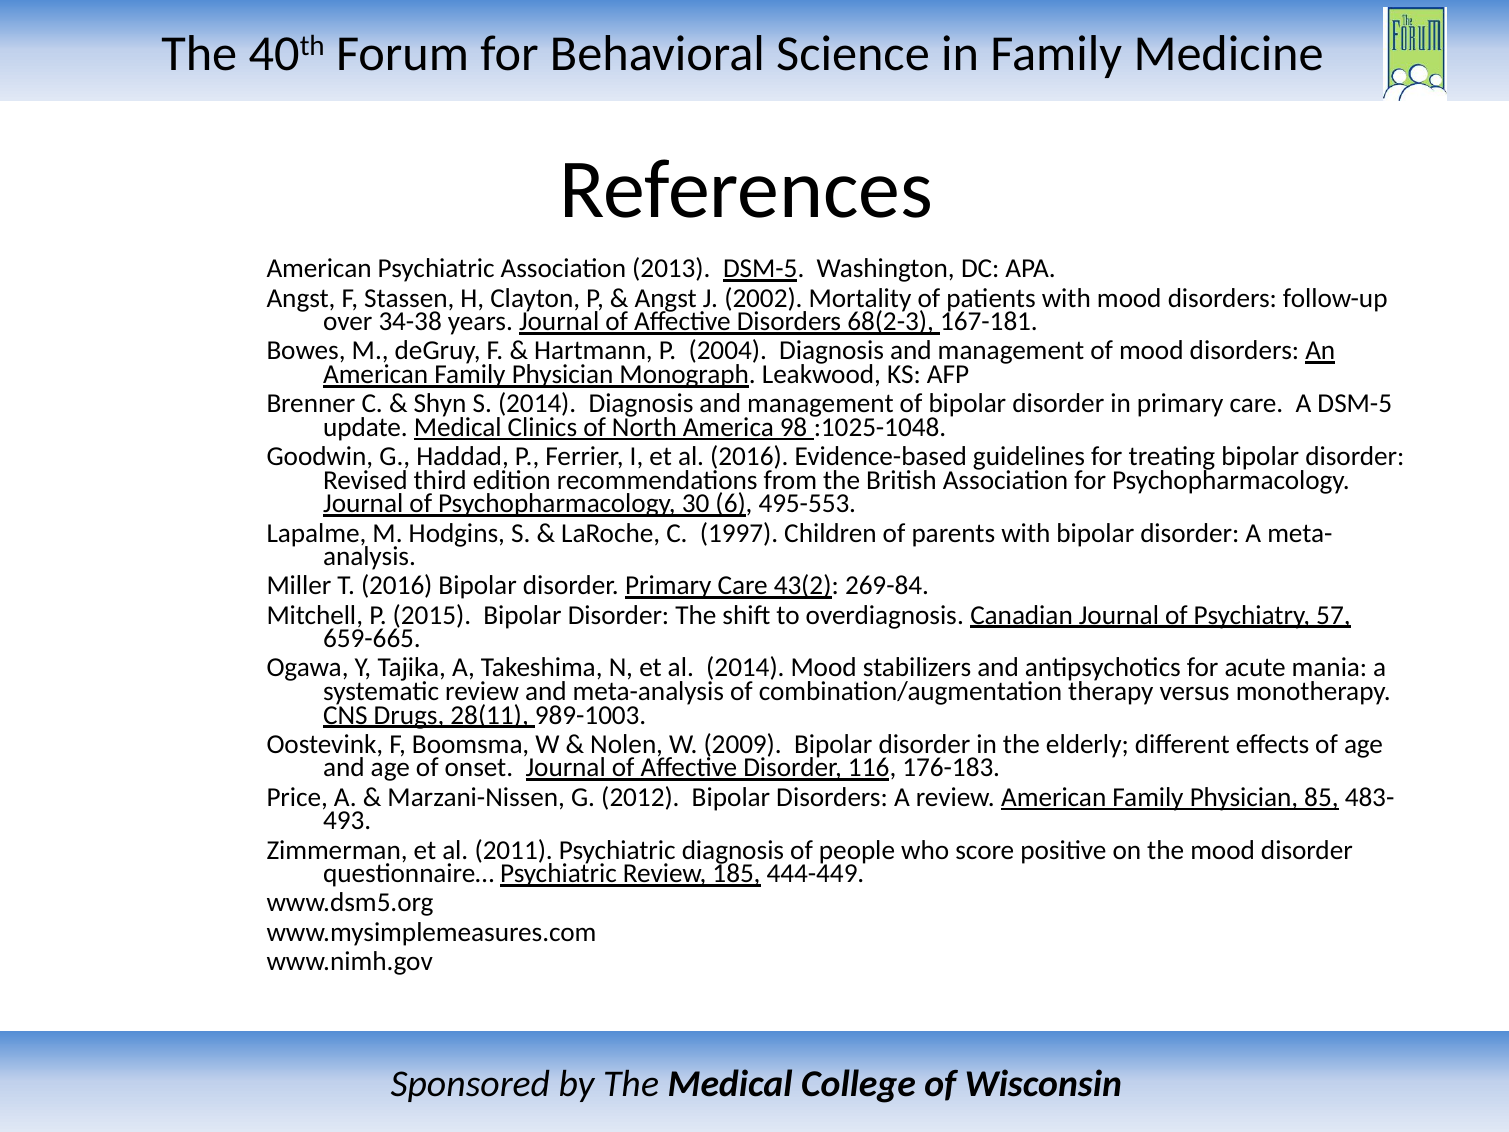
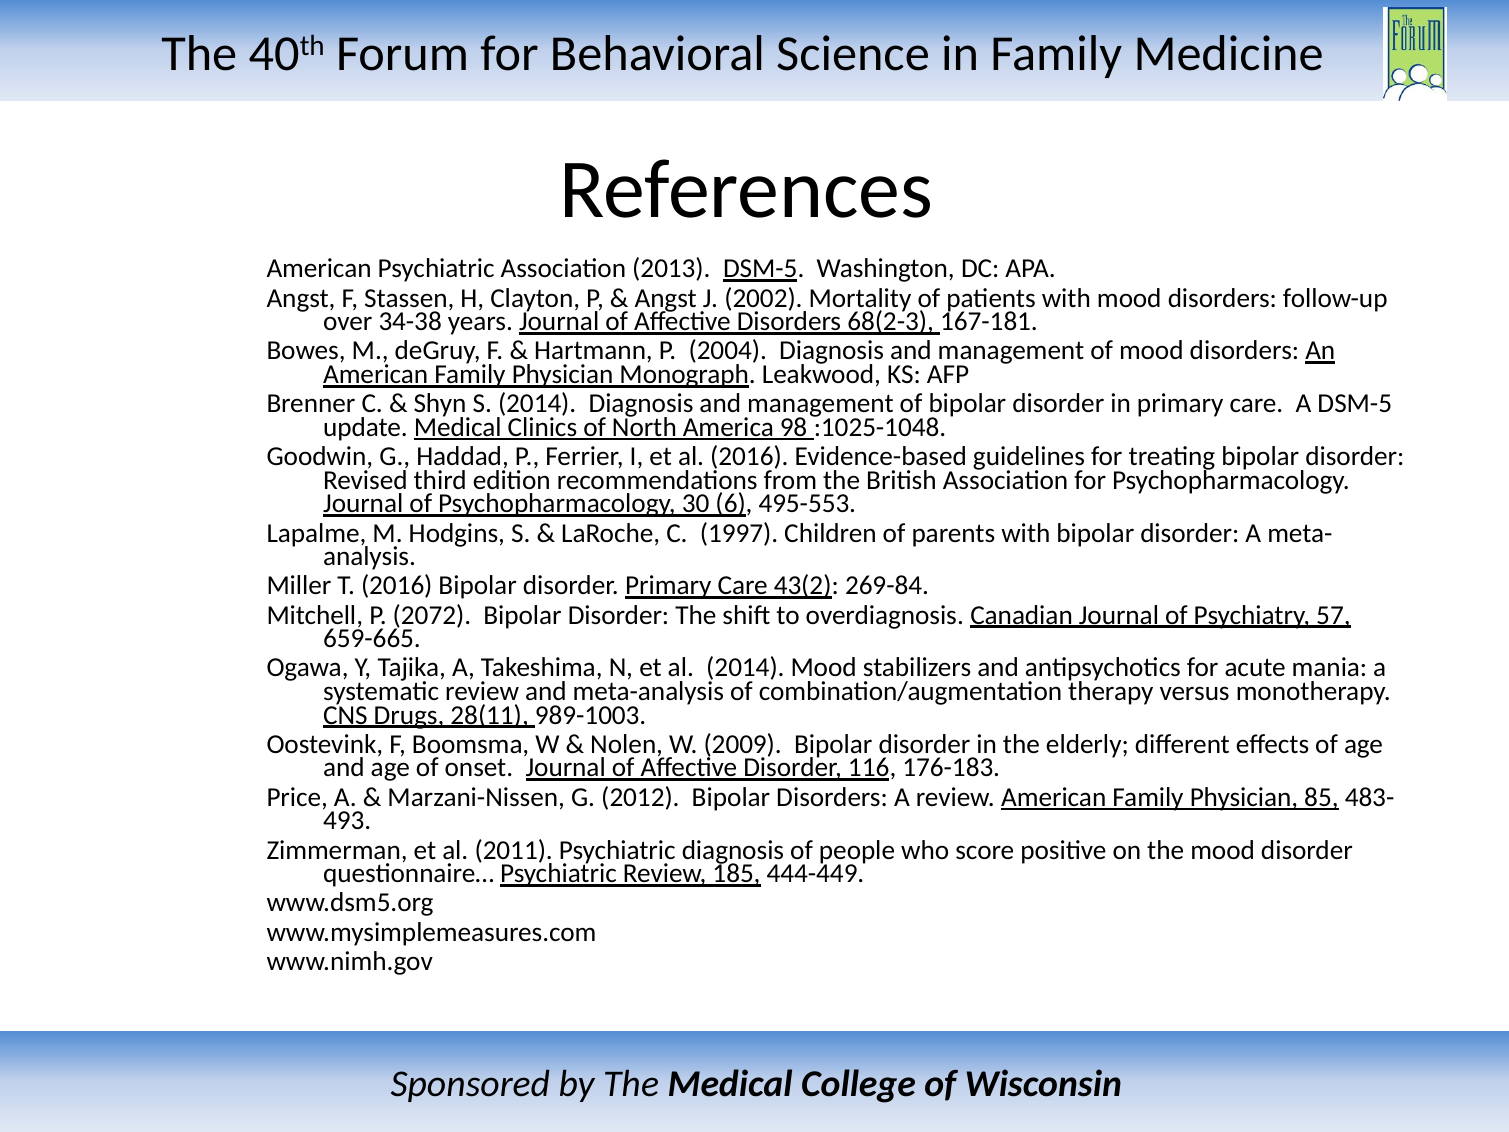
2015: 2015 -> 2072 (432, 615)
